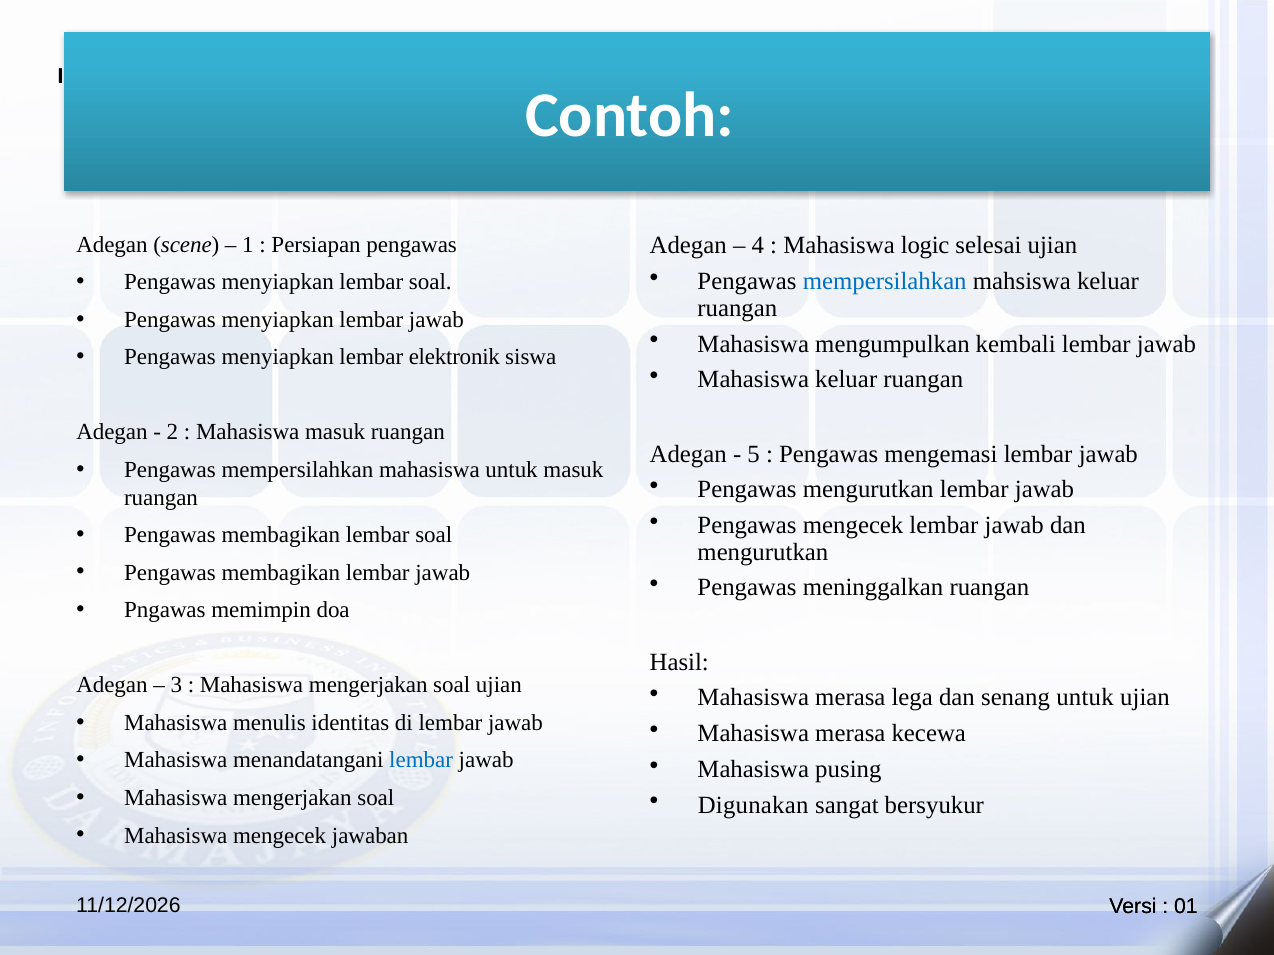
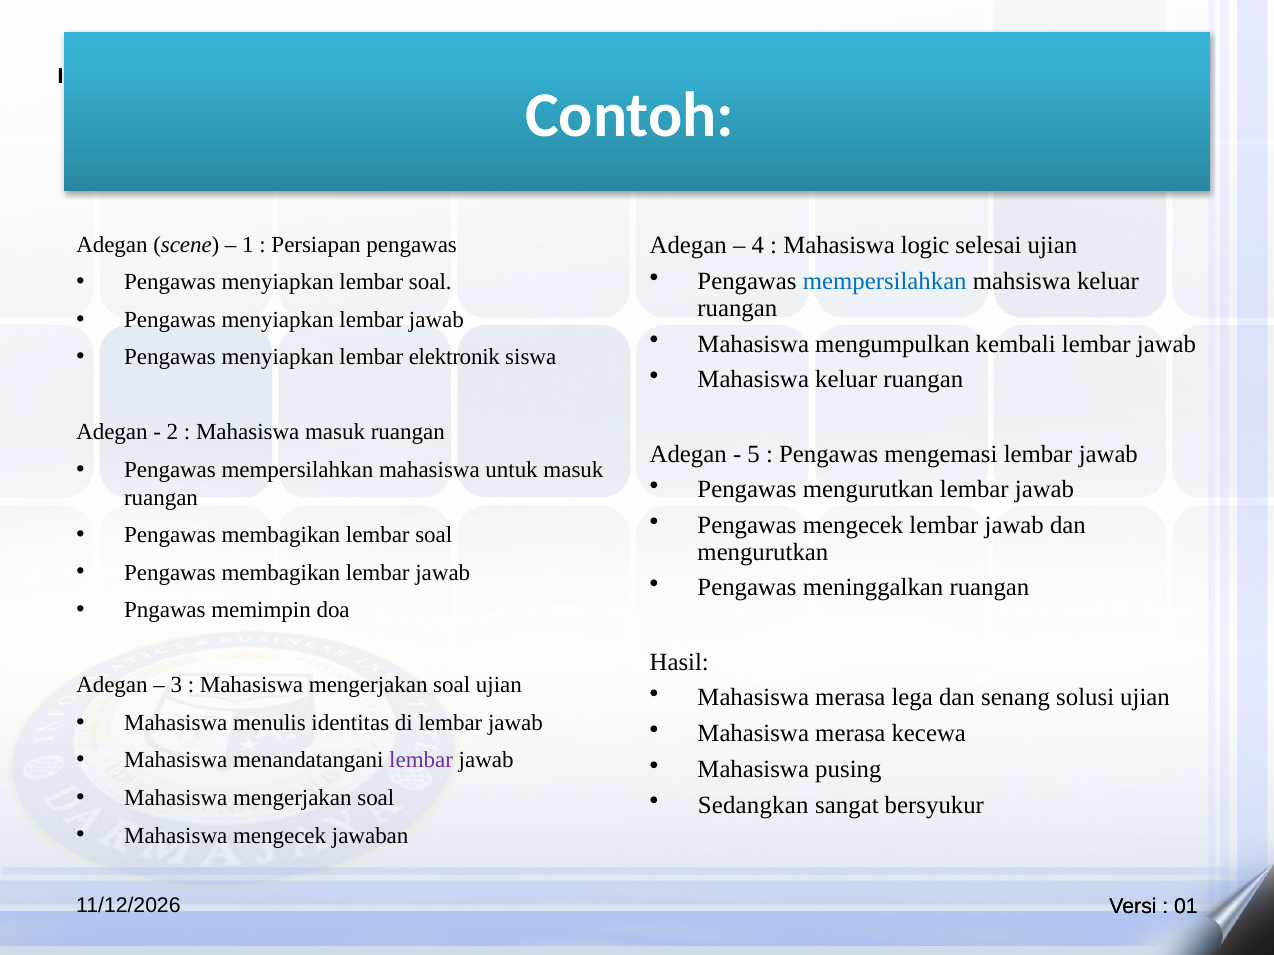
senang untuk: untuk -> solusi (1085, 698)
lembar colour: blue -> purple (421, 761)
Digunakan: Digunakan -> Sedangkan (753, 805)
